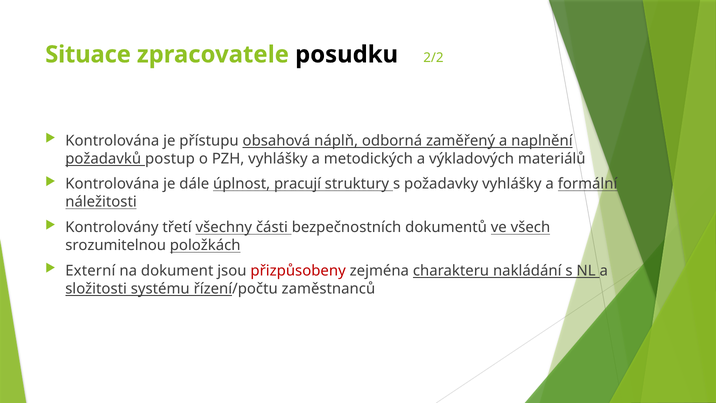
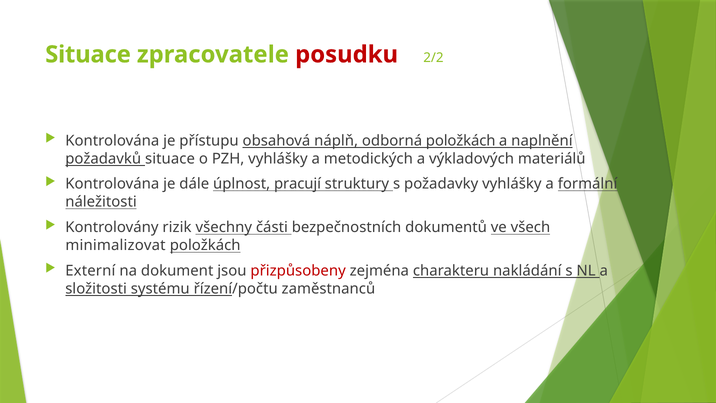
posudku colour: black -> red (347, 54)
odborná zaměřený: zaměřený -> položkách (461, 141)
požadavků postup: postup -> situace (170, 159)
třetí: třetí -> rizik (177, 227)
srozumitelnou: srozumitelnou -> minimalizovat (116, 245)
